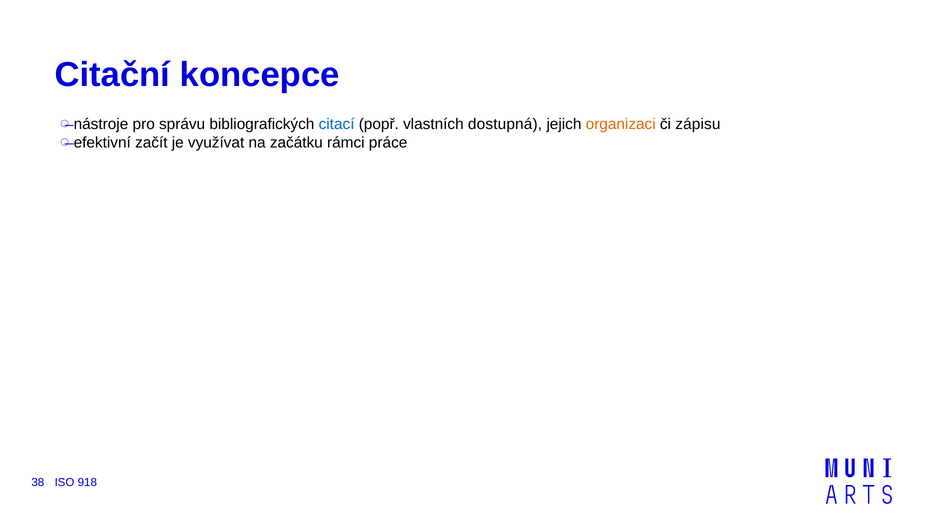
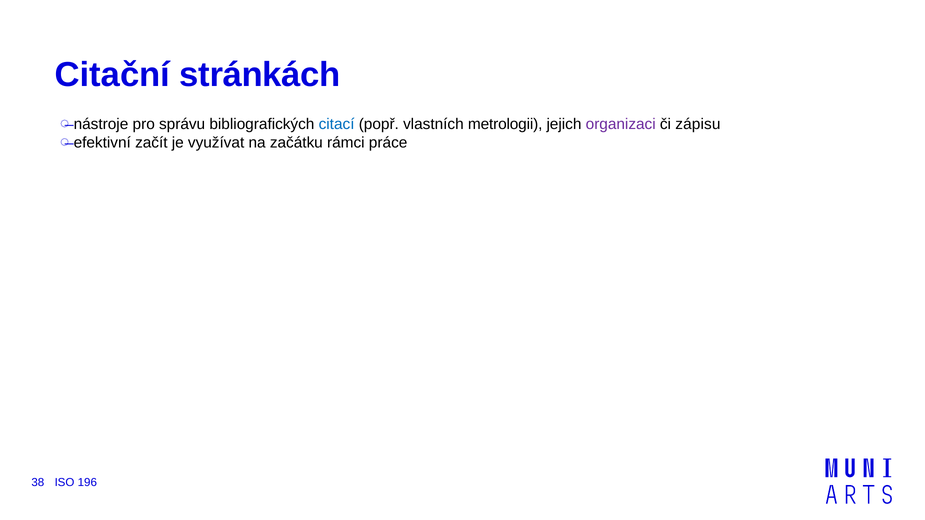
koncepce: koncepce -> stránkách (260, 75)
dostupná: dostupná -> metrologii (505, 124)
organizaci colour: orange -> purple (621, 124)
918: 918 -> 196 (87, 483)
